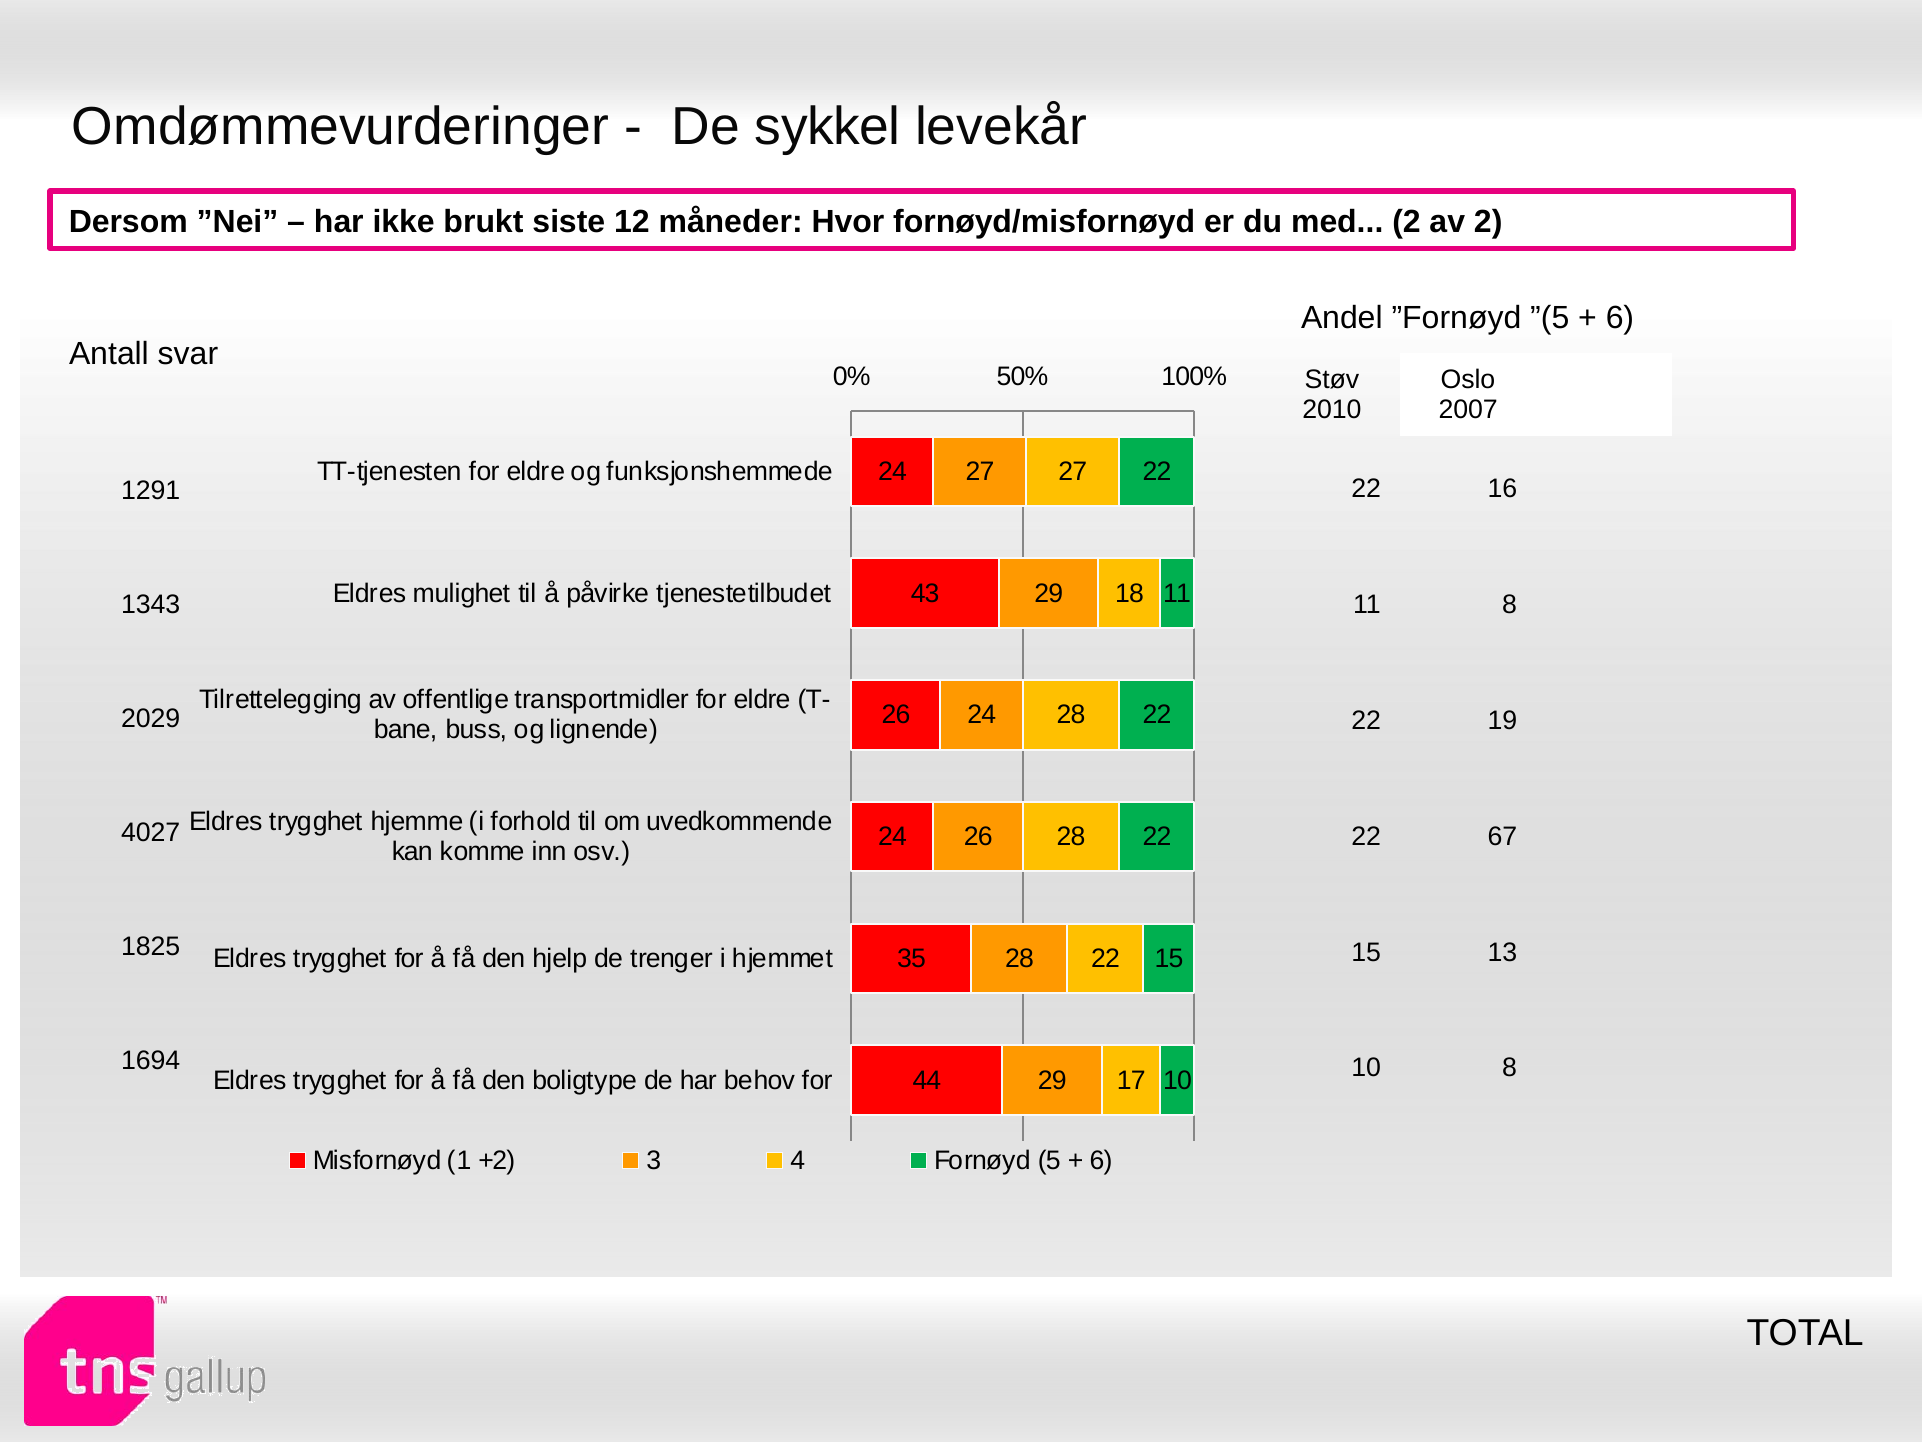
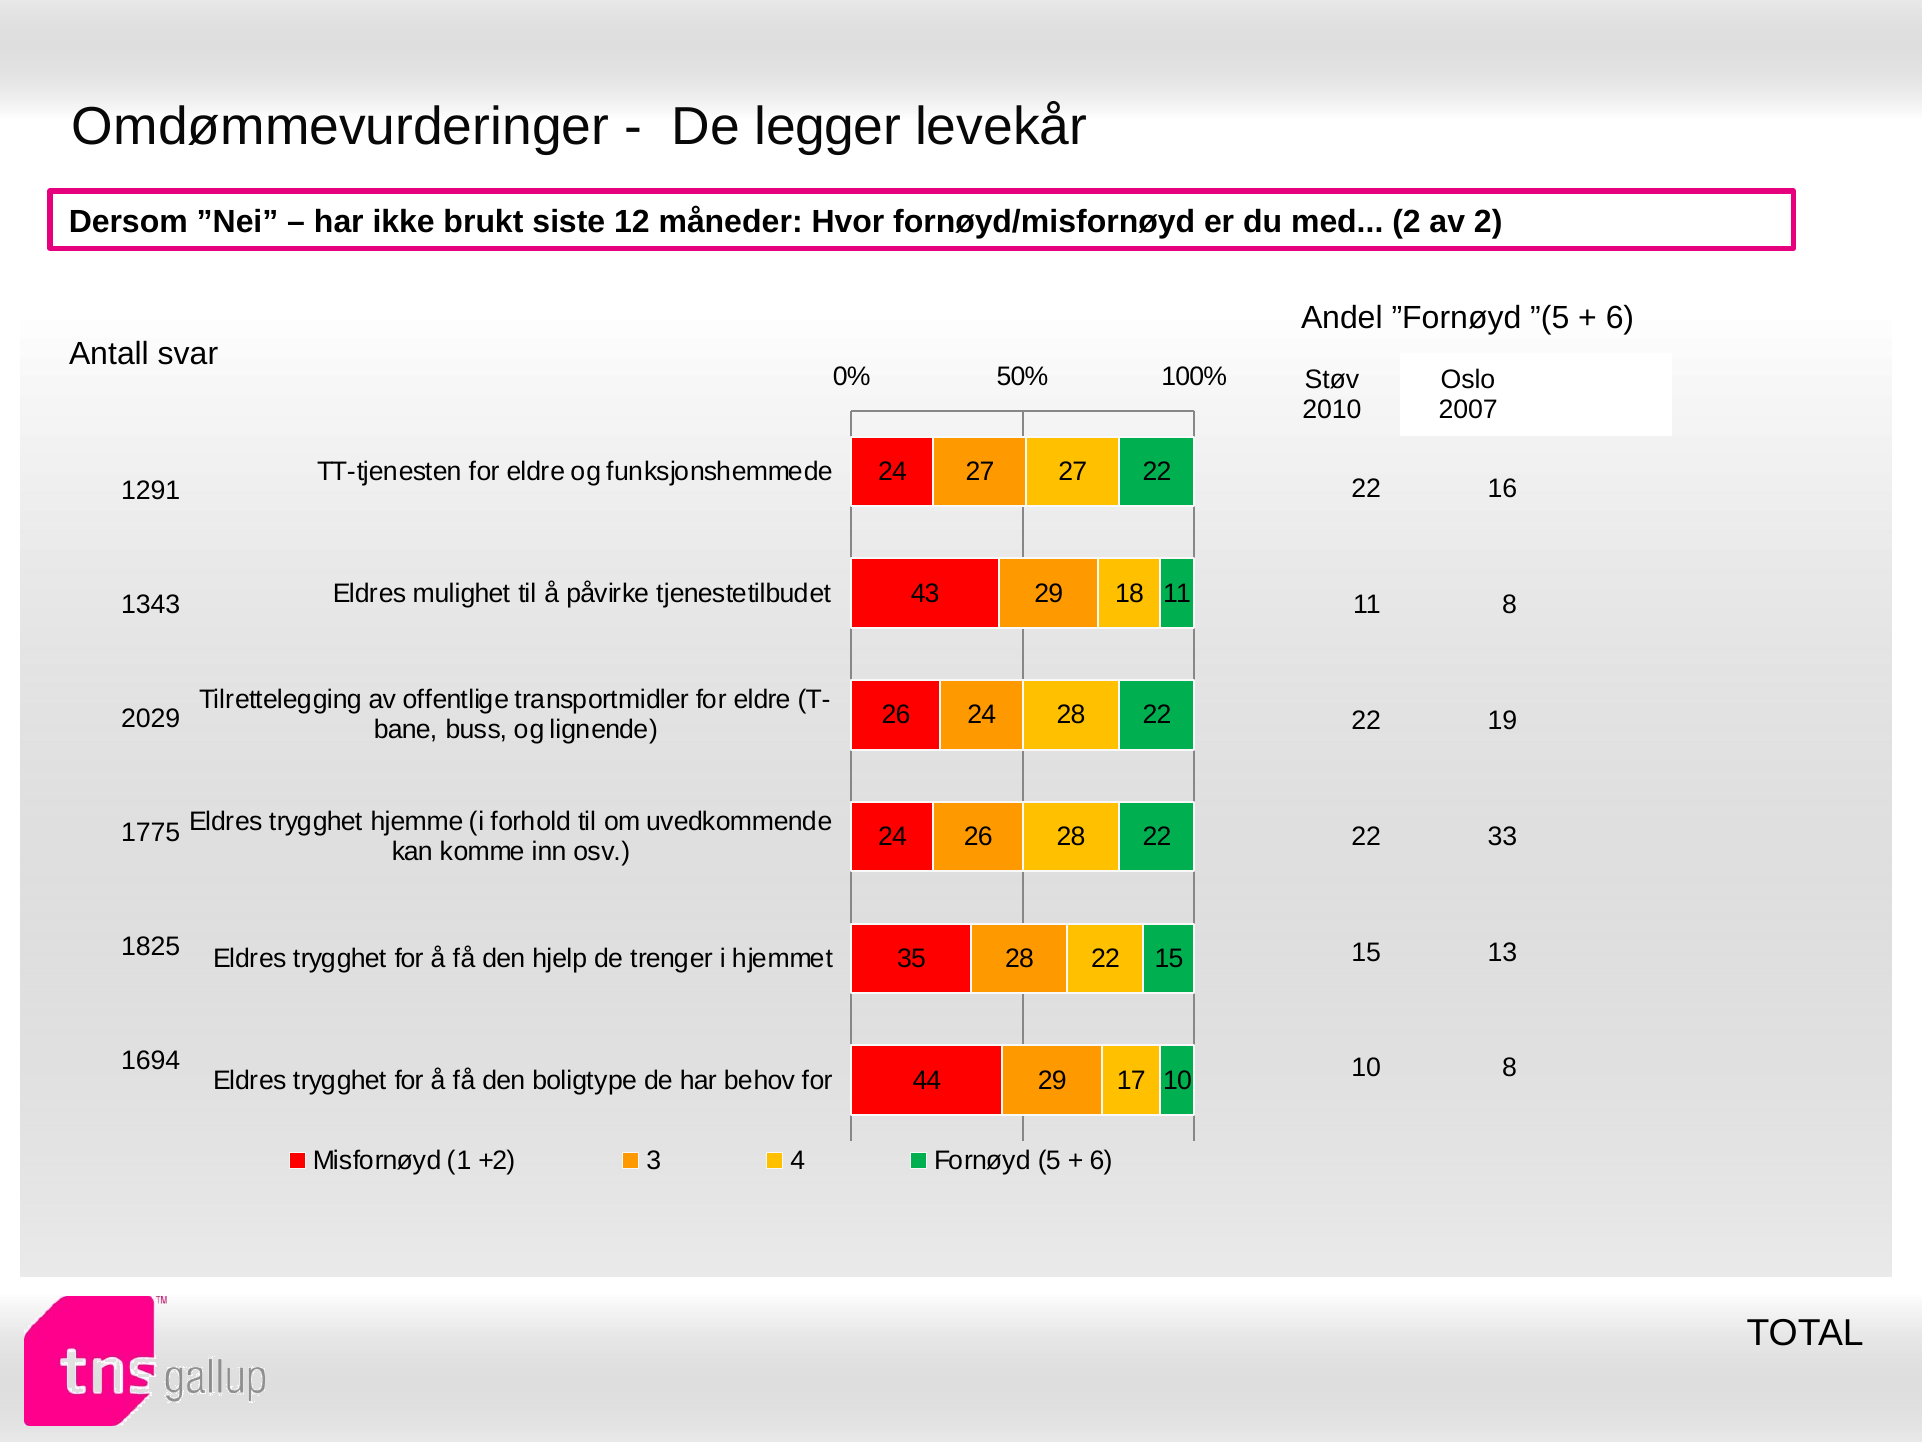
sykkel: sykkel -> legger (828, 127)
4027: 4027 -> 1775 (151, 832)
67: 67 -> 33 (1502, 836)
